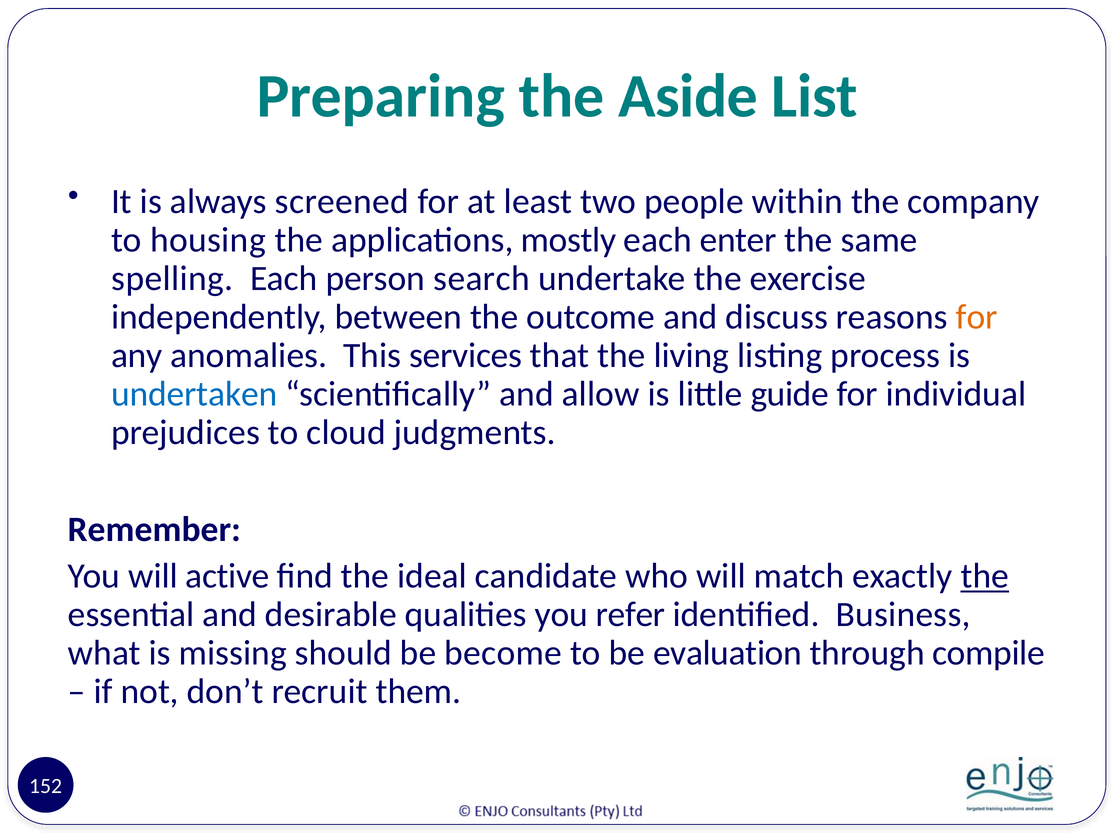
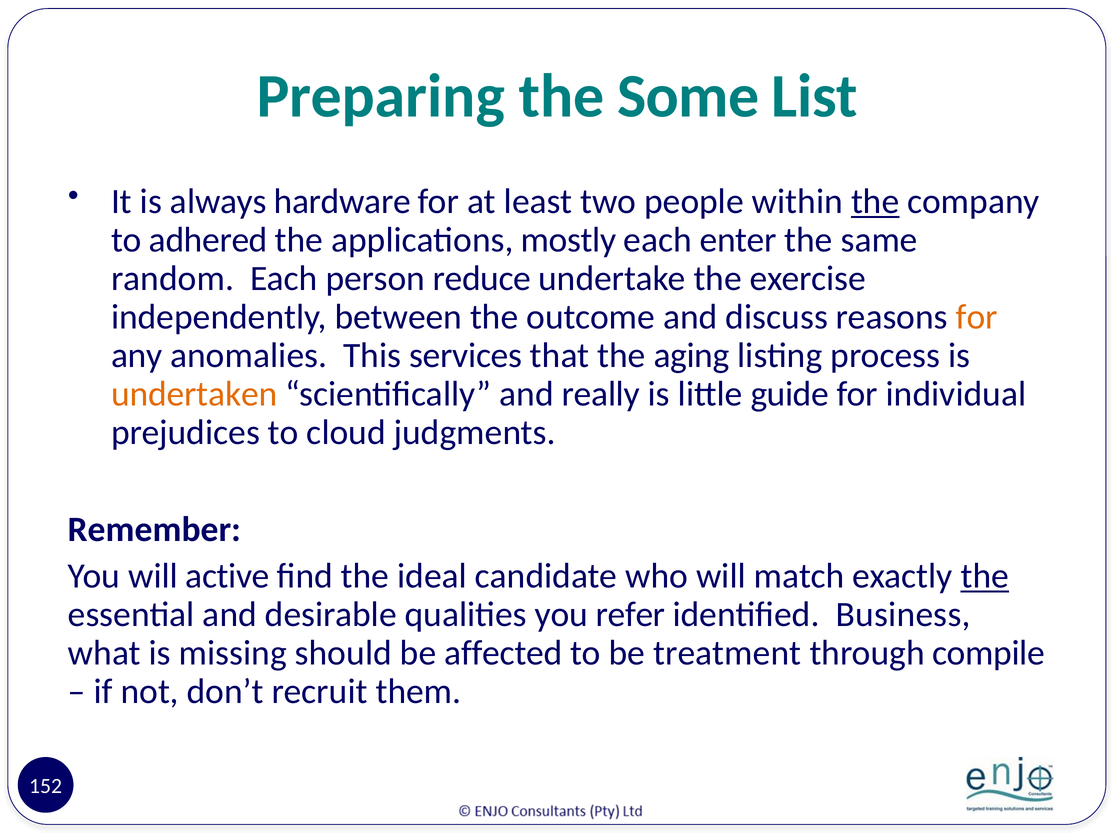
Aside: Aside -> Some (688, 96)
screened: screened -> hardware (342, 202)
the underline: none -> present (875, 202)
housing: housing -> adhered (208, 240)
spelling: spelling -> random (173, 278)
search: search -> reduce (482, 278)
living: living -> aging (692, 355)
undertaken colour: blue -> orange (194, 394)
allow: allow -> really (601, 394)
become: become -> affected (503, 653)
evaluation: evaluation -> treatment (727, 653)
